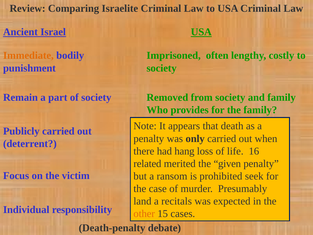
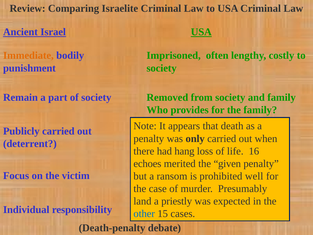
related: related -> echoes (147, 163)
seek: seek -> well (254, 176)
recitals: recitals -> priestly (177, 201)
other colour: orange -> blue (144, 214)
